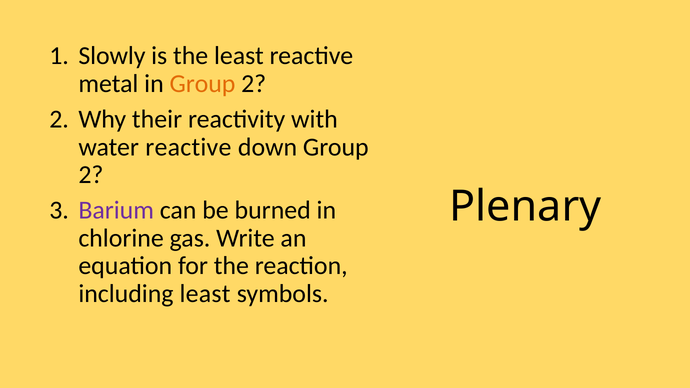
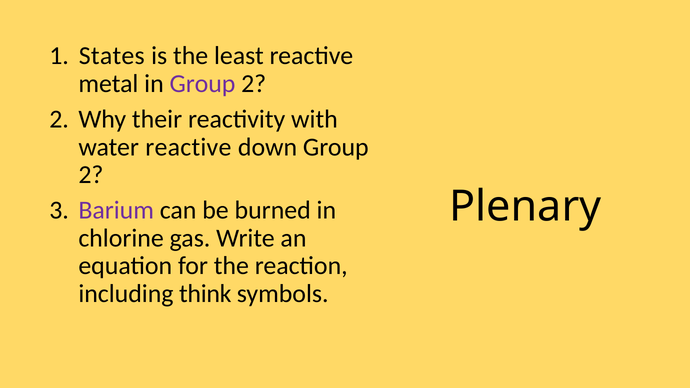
Slowly: Slowly -> States (112, 56)
Group colour: orange -> purple (202, 84)
including least: least -> think (205, 294)
